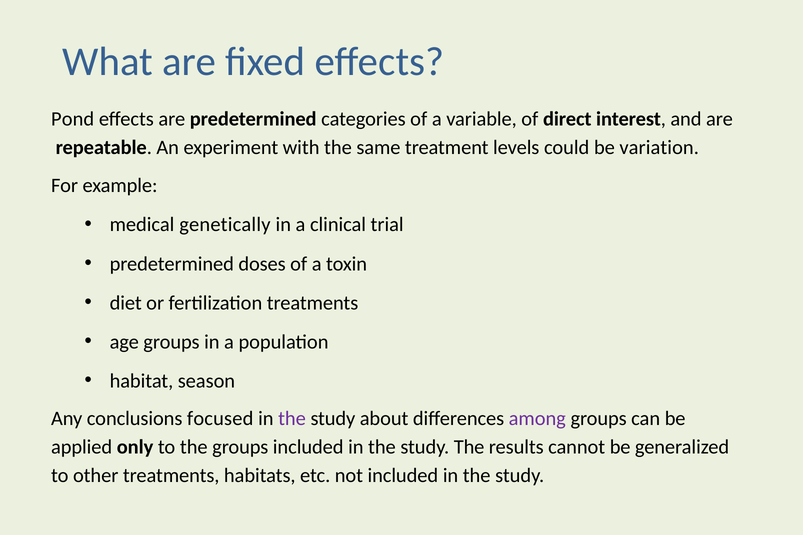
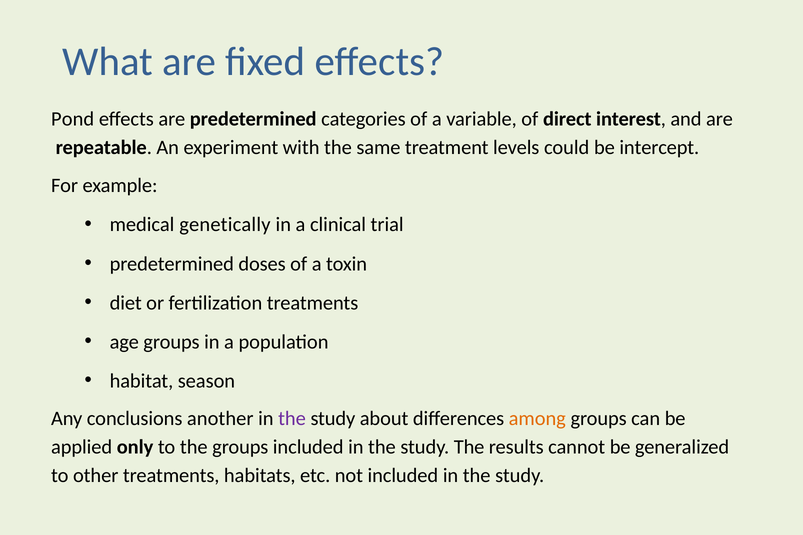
variation: variation -> intercept (659, 148)
focused: focused -> another (220, 419)
among colour: purple -> orange (537, 419)
